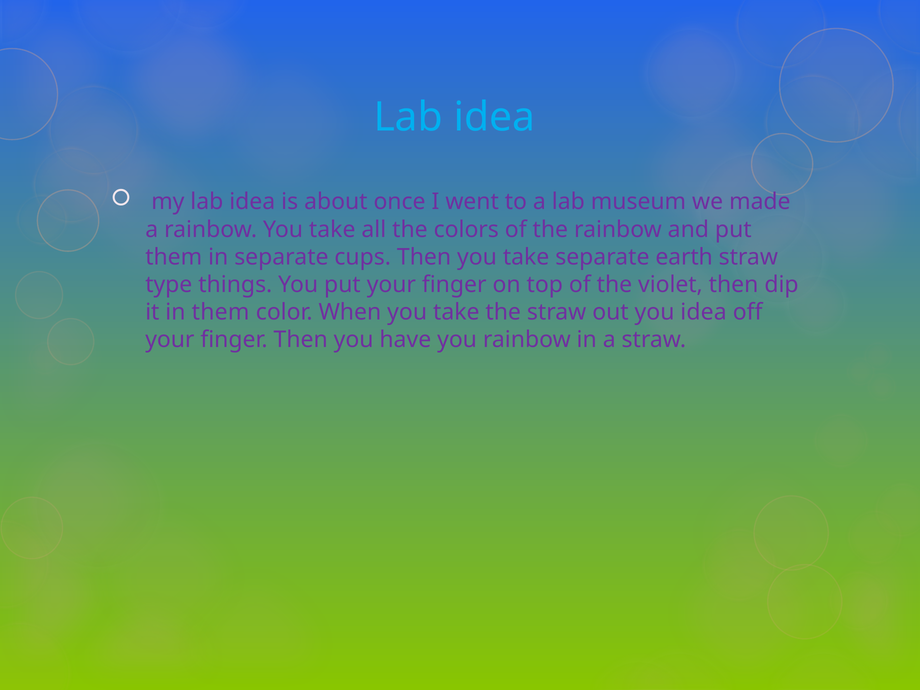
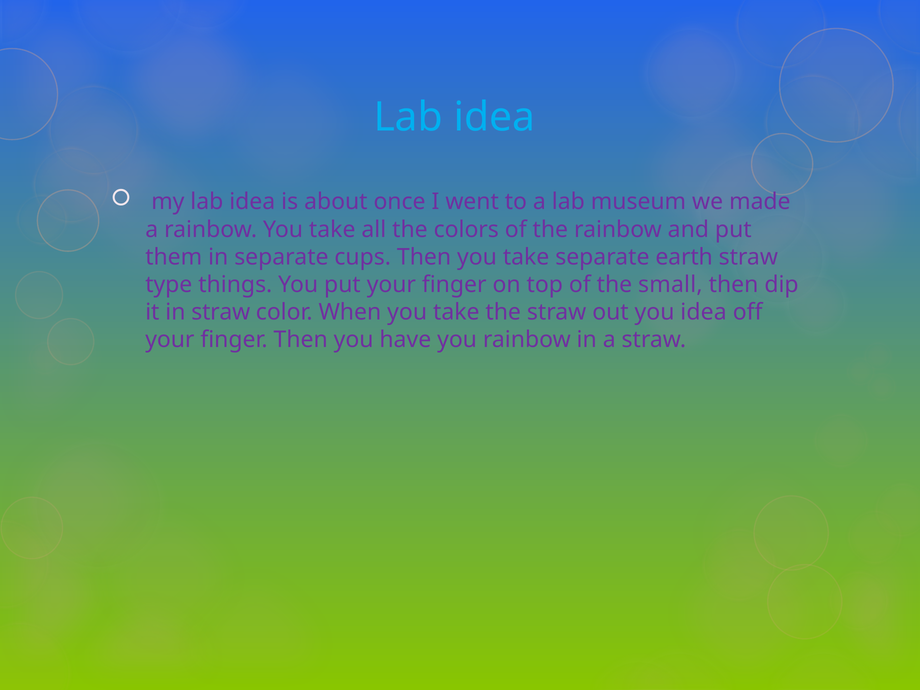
violet: violet -> small (670, 285)
in them: them -> straw (221, 312)
